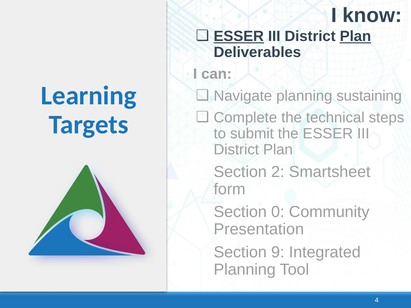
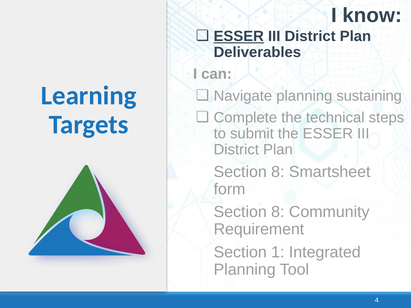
Plan underline: present -> none (355, 36)
2: 2 -> 8 (278, 172)
0: 0 -> 8 (278, 212)
Presentation: Presentation -> Requirement (259, 229)
9: 9 -> 1 (278, 252)
